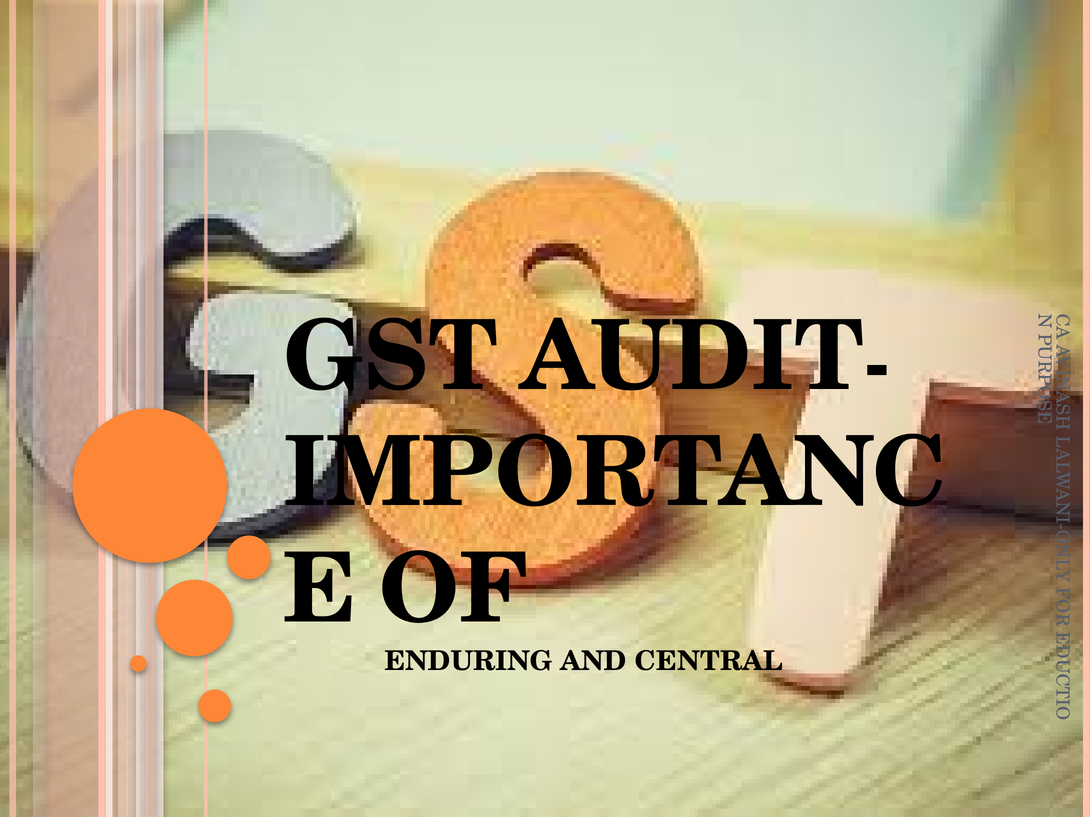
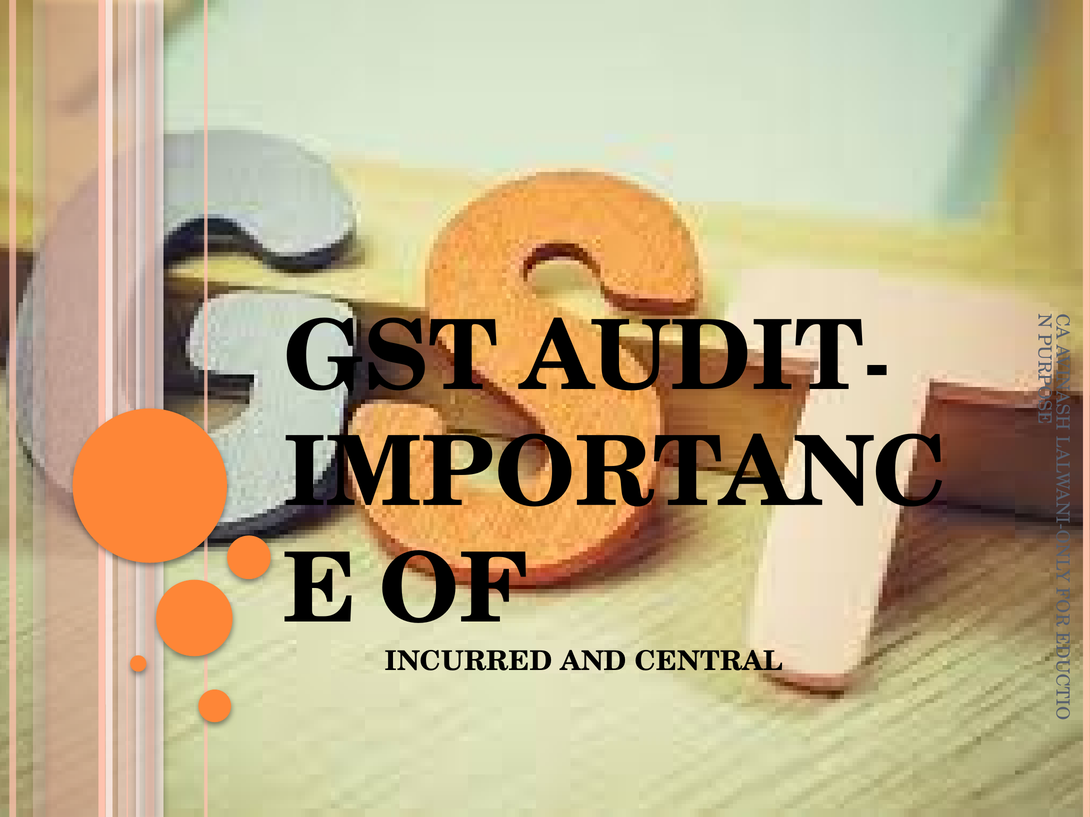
ENDURING: ENDURING -> INCURRED (469, 662)
